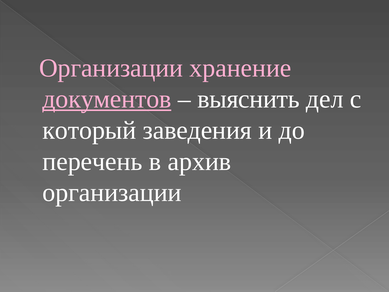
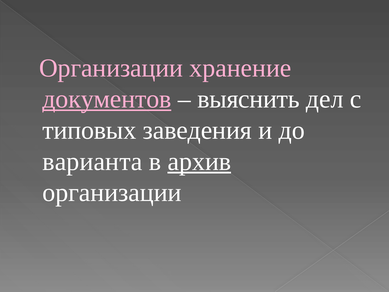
который: который -> типовых (89, 130)
перечень: перечень -> варианта (92, 161)
архив underline: none -> present (199, 161)
